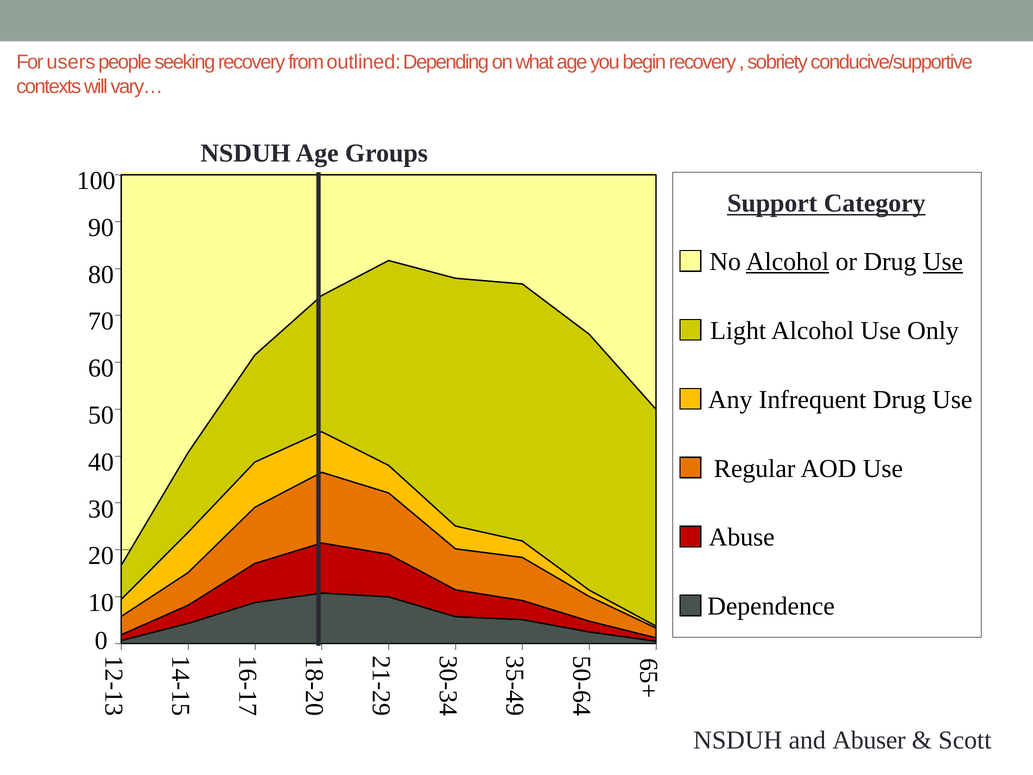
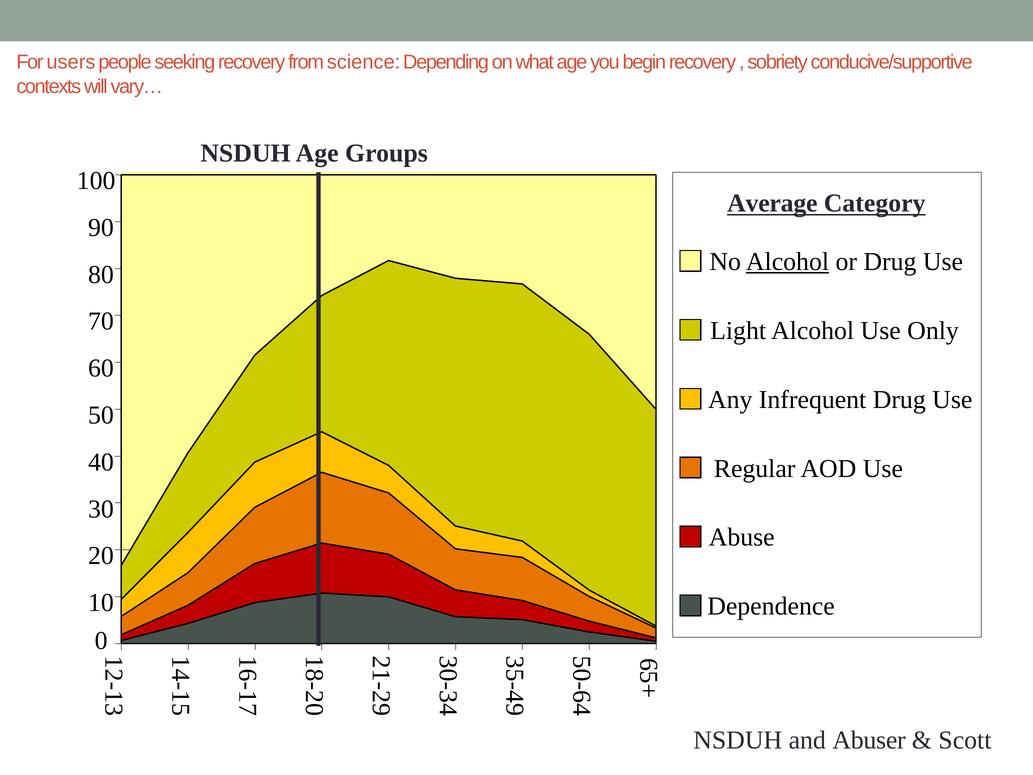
outlined: outlined -> science (364, 62)
Support: Support -> Average (772, 203)
Use underline: present -> none (943, 262)
